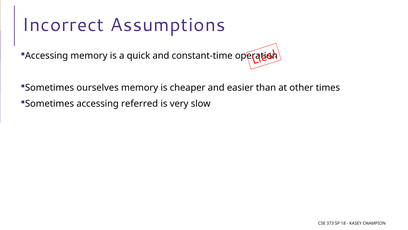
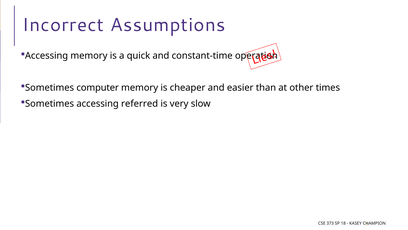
ourselves: ourselves -> computer (98, 88)
